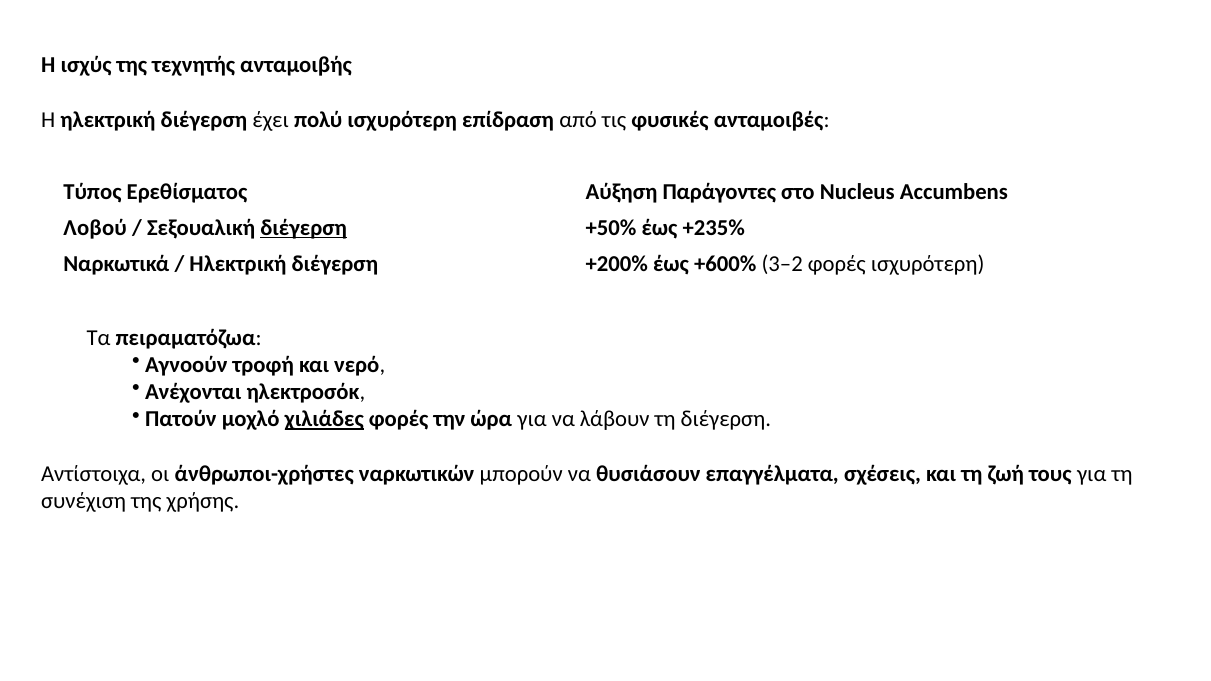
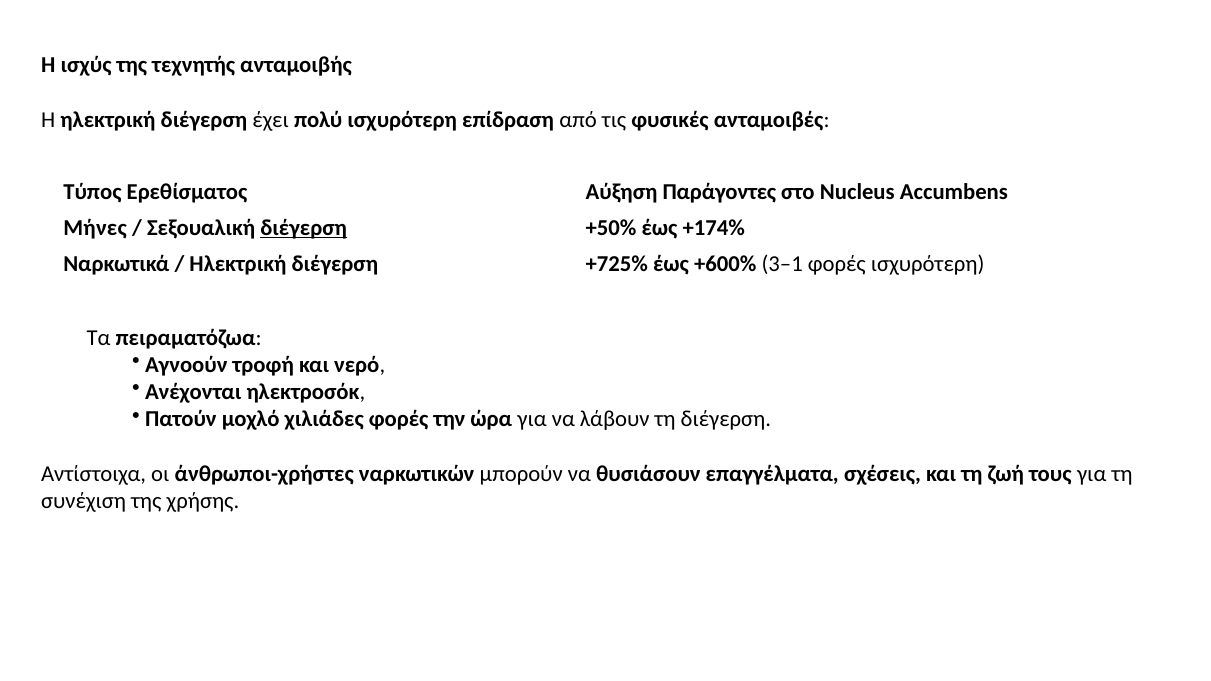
Λοβού: Λοβού -> Μήνες (95, 228)
+235%: +235% -> +174% (714, 228)
+200%: +200% -> +725% (617, 264)
3–2: 3–2 -> 3–1 (782, 264)
χιλιάδες underline: present -> none (324, 419)
